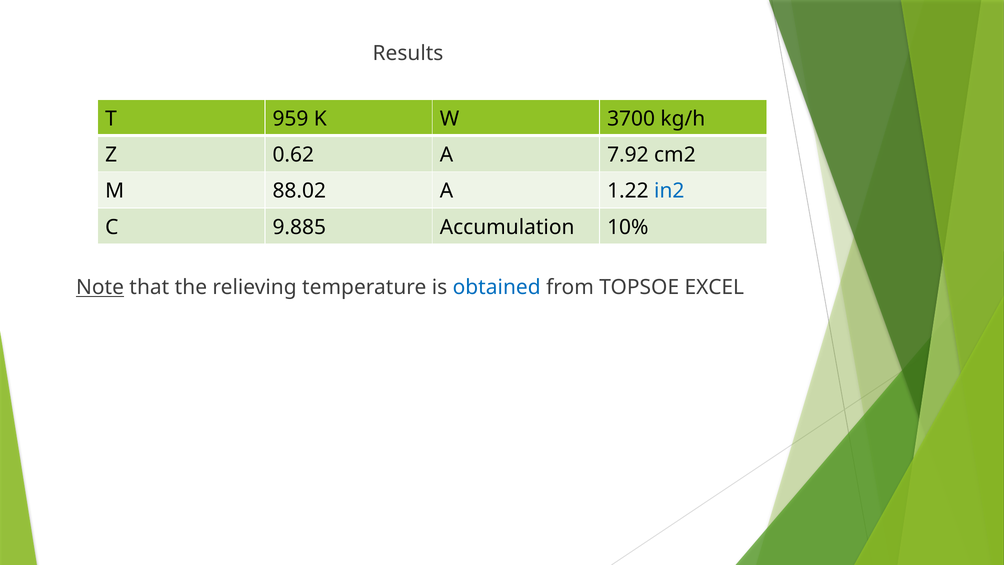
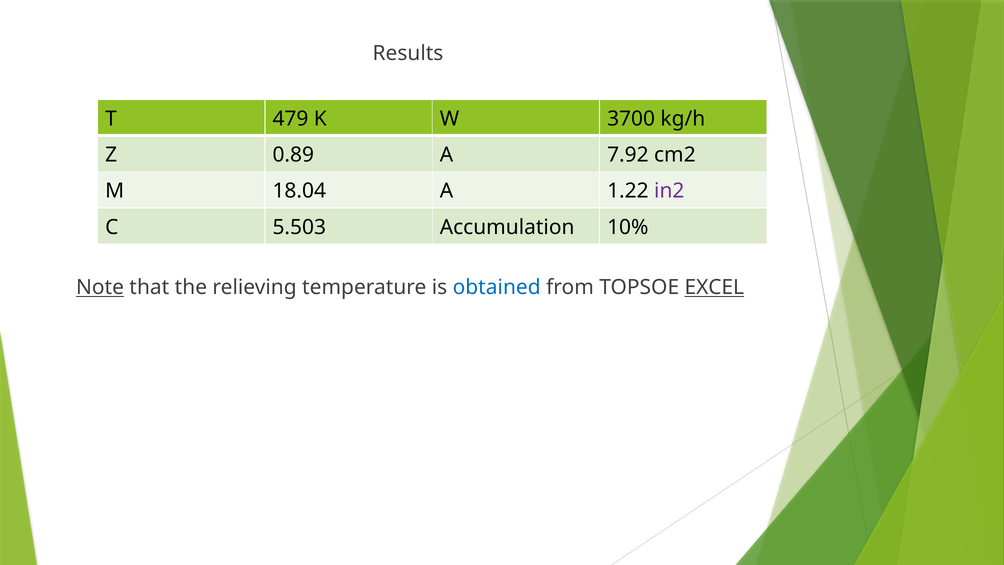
959: 959 -> 479 (290, 119)
0.62: 0.62 -> 0.89 (293, 155)
88.02: 88.02 -> 18.04 (299, 191)
in2 colour: blue -> purple (669, 191)
9.885: 9.885 -> 5.503 (299, 227)
EXCEL underline: none -> present (714, 287)
